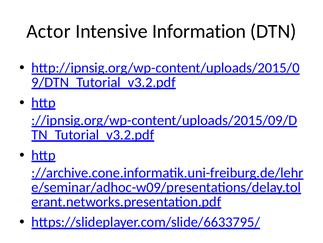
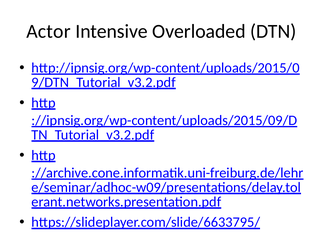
Information: Information -> Overloaded (199, 31)
